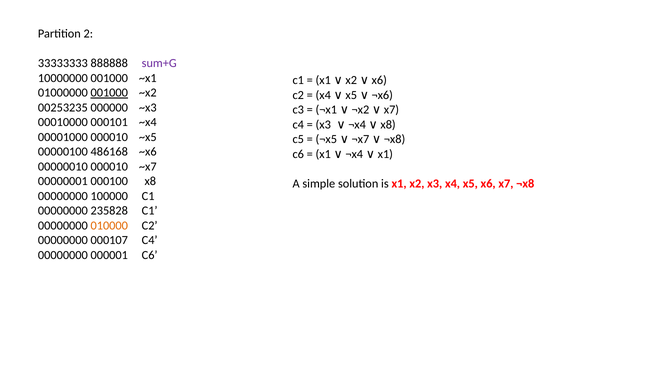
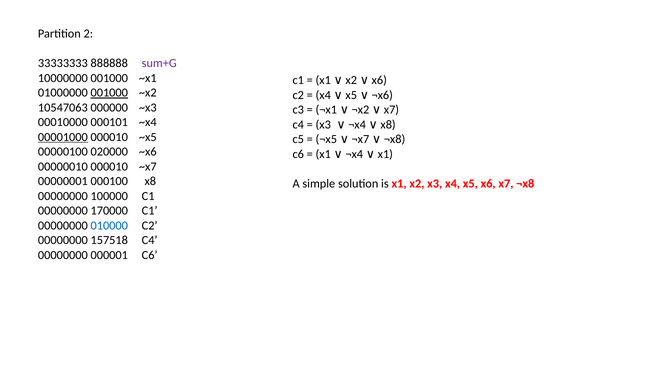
00253235: 00253235 -> 10547063 (63, 108)
00001000 underline: none -> present (63, 137)
486168: 486168 -> 020000 (109, 152)
235828: 235828 -> 170000 (109, 211)
010000 colour: orange -> blue (109, 226)
000107: 000107 -> 157518 (109, 240)
